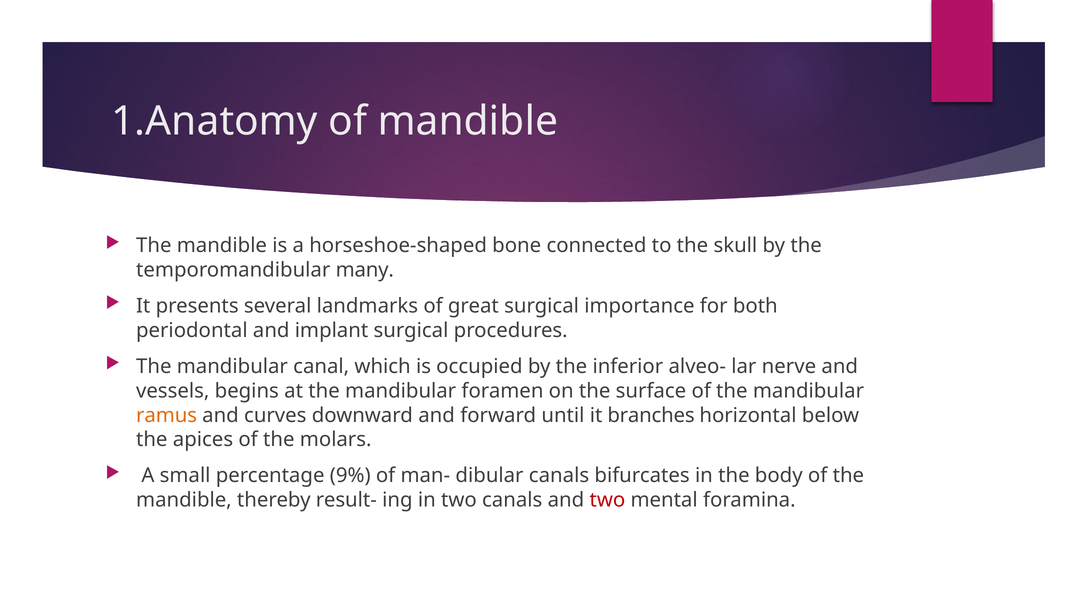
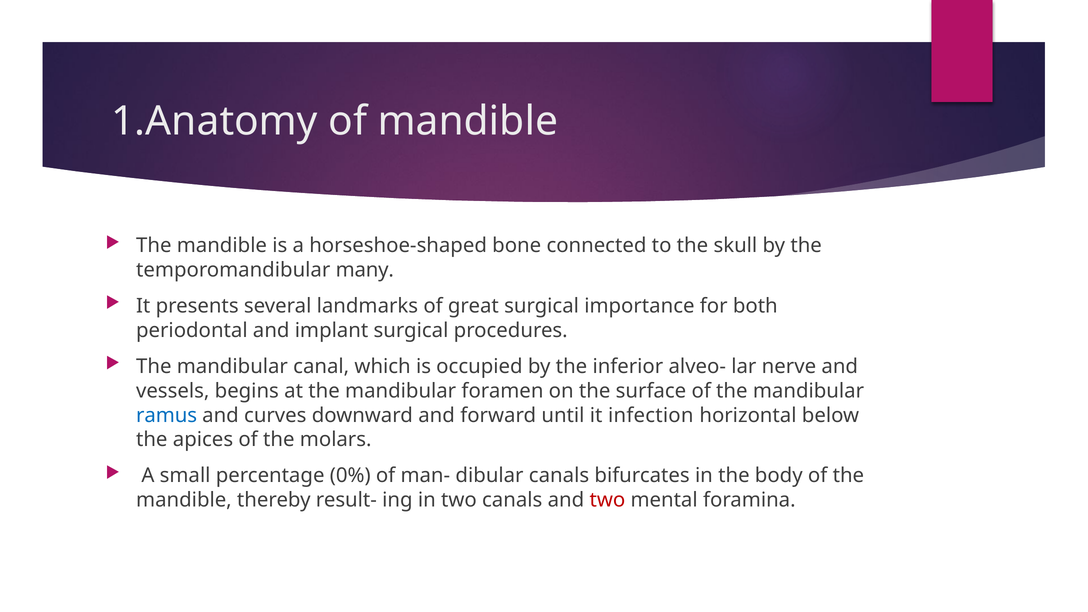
ramus colour: orange -> blue (167, 415)
branches: branches -> infection (651, 415)
9%: 9% -> 0% (350, 476)
